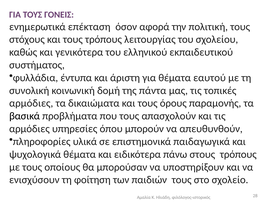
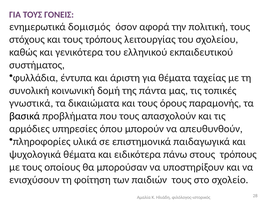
επέκταση: επέκταση -> δομισμός (89, 27)
εαυτού: εαυτού -> ταχείας (210, 78)
αρμόδιες: αρμόδιες -> γνωστικά (31, 104)
